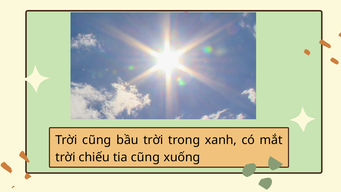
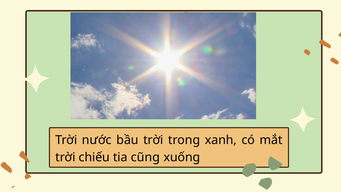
Trời cũng: cũng -> nước (97, 140)
